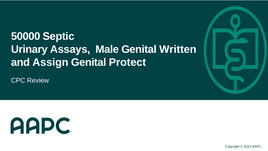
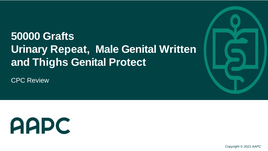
Septic: Septic -> Grafts (59, 36)
Assays: Assays -> Repeat (70, 49)
Assign: Assign -> Thighs (50, 62)
